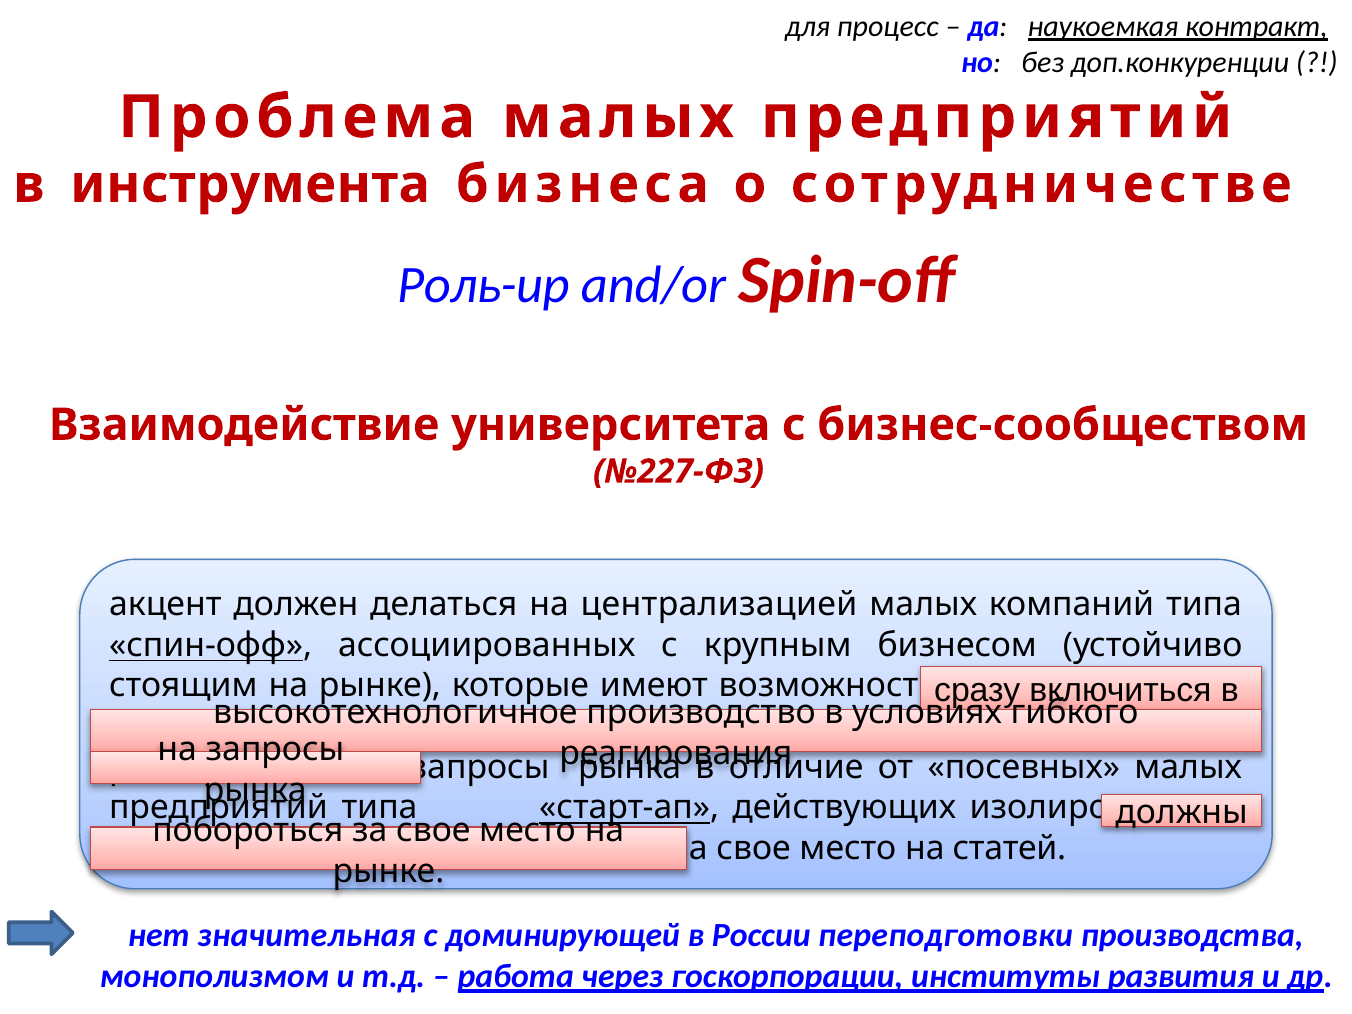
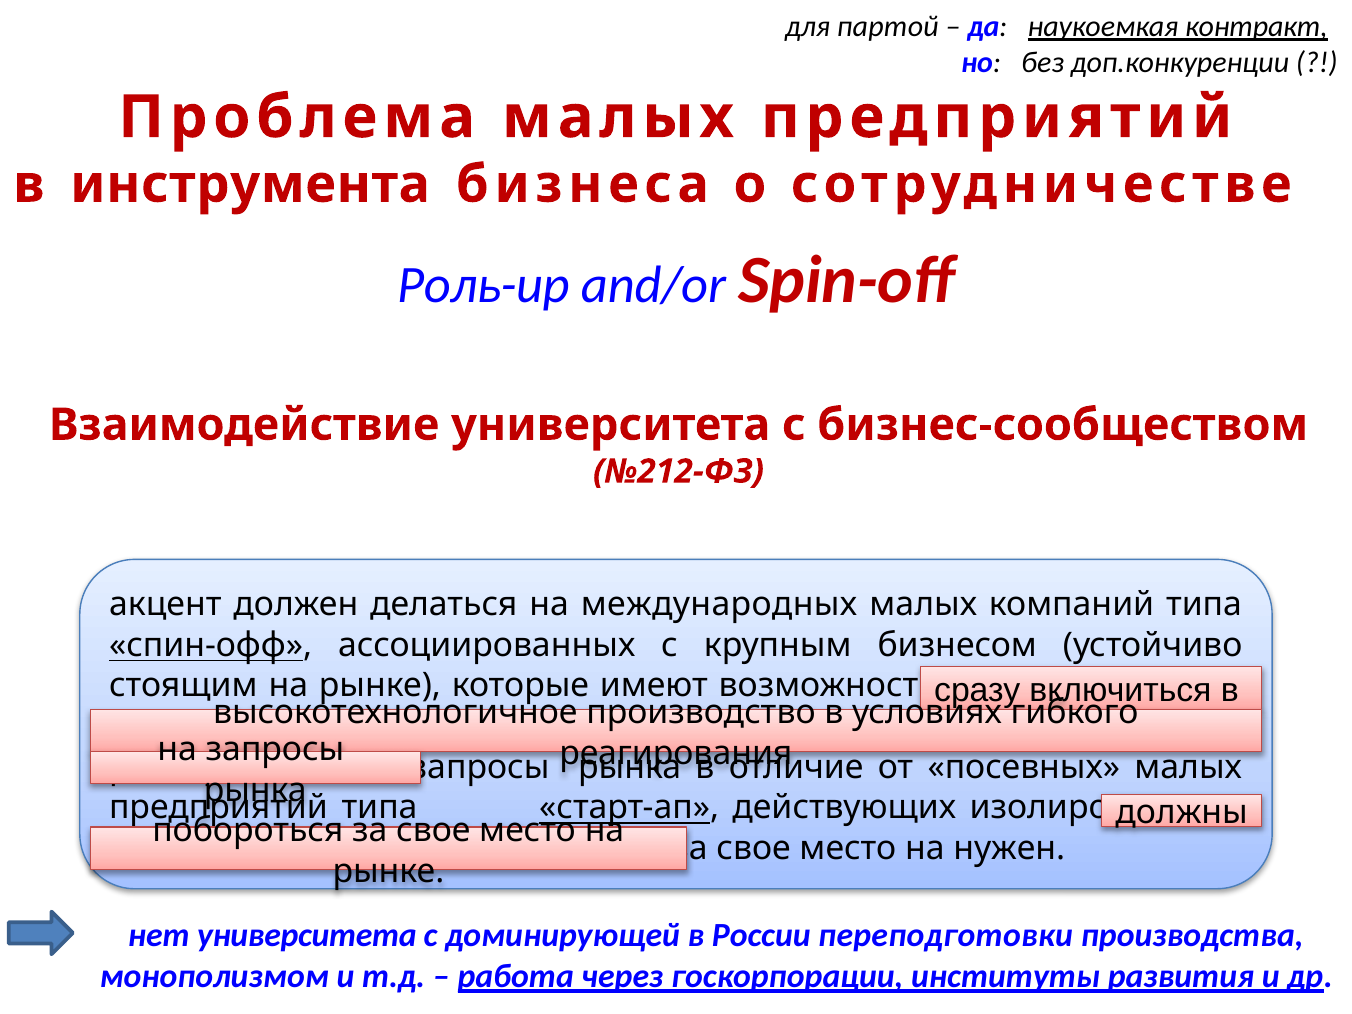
процесс: процесс -> партой (888, 27)
№227-ФЗ: №227-ФЗ -> №212-ФЗ (679, 471)
централизацией: централизацией -> международных (719, 605)
статей: статей -> нужен (1009, 848)
нет значительная: значительная -> университета (307, 936)
